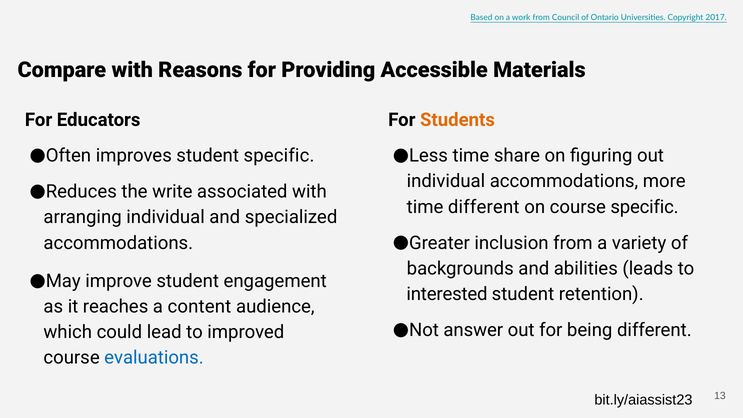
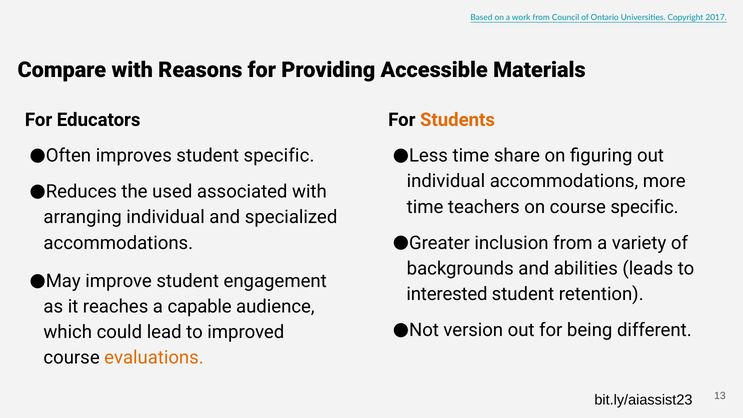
write: write -> used (172, 192)
time different: different -> teachers (484, 207)
content: content -> capable (200, 307)
answer: answer -> version (473, 330)
evaluations colour: blue -> orange (154, 358)
